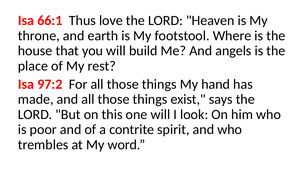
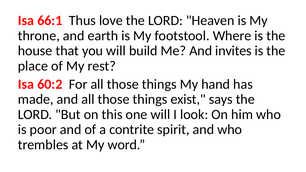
angels: angels -> invites (233, 51)
97:2: 97:2 -> 60:2 (50, 84)
